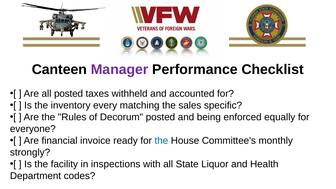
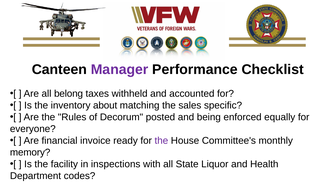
all posted: posted -> belong (69, 94)
every: every -> about (105, 105)
the colour: blue -> purple (161, 141)
strongly: strongly -> memory (30, 152)
